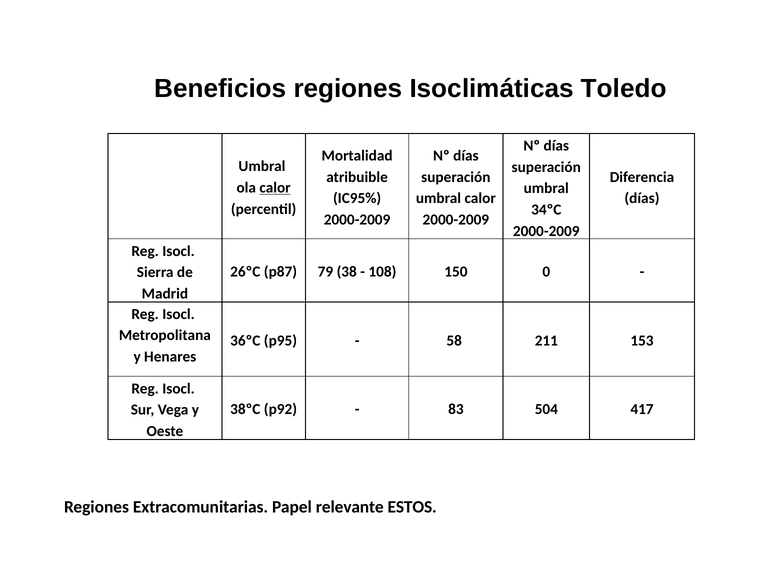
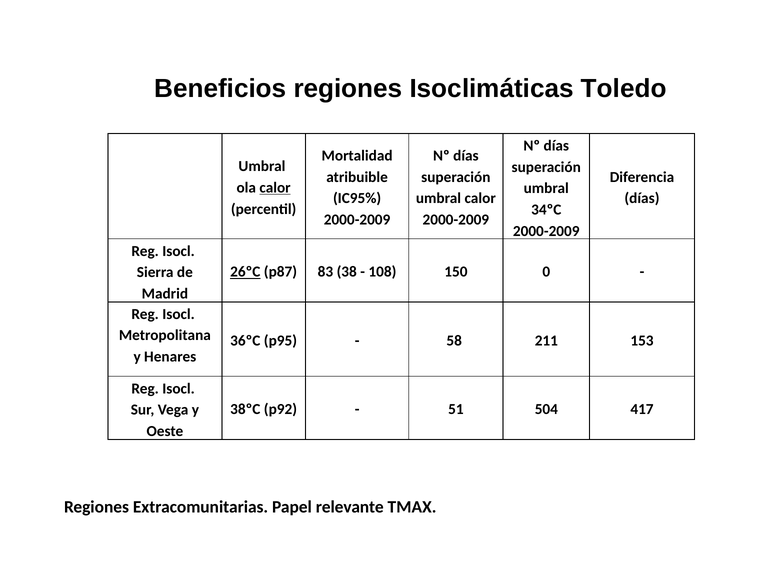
26ºC underline: none -> present (245, 272)
79: 79 -> 83 (325, 272)
83: 83 -> 51 (456, 409)
ESTOS: ESTOS -> TMAX (412, 507)
